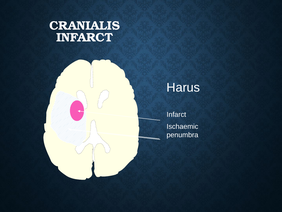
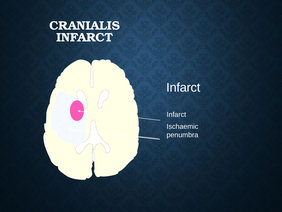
Harus: Harus -> Infarct (183, 87)
